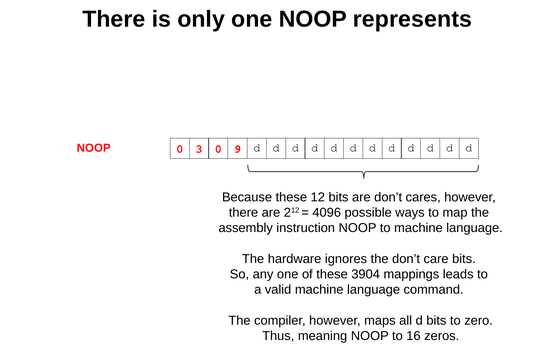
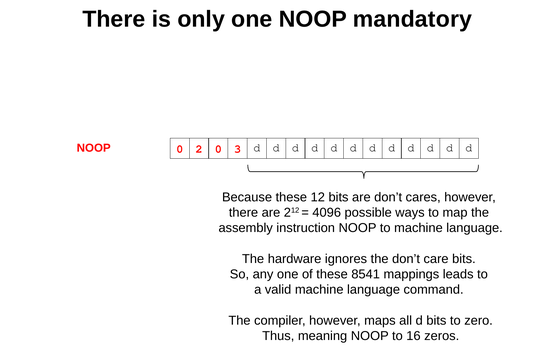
represents: represents -> mandatory (412, 19)
3: 3 -> 2 (199, 149)
9: 9 -> 3 (238, 149)
3904: 3904 -> 8541 (366, 274)
